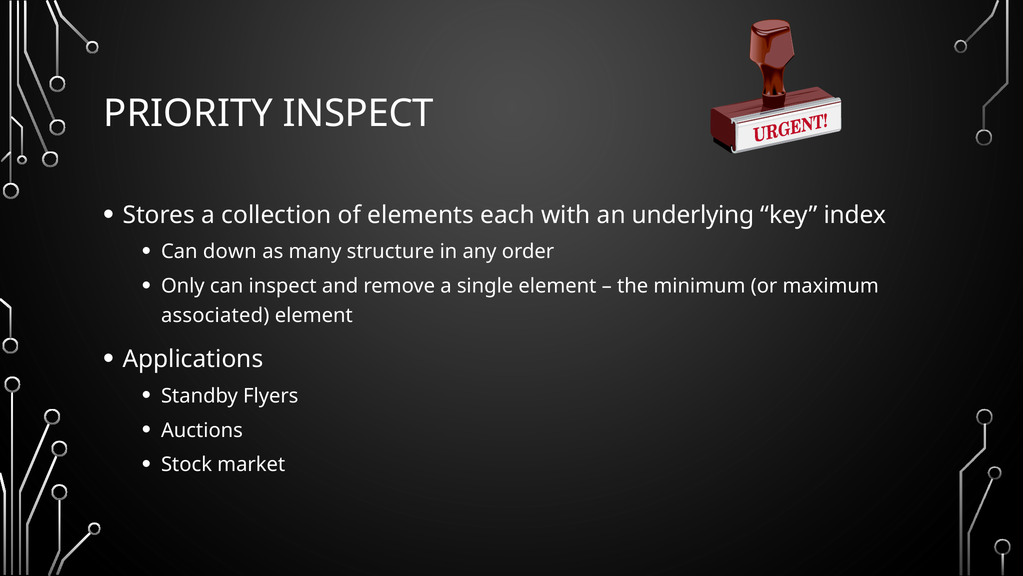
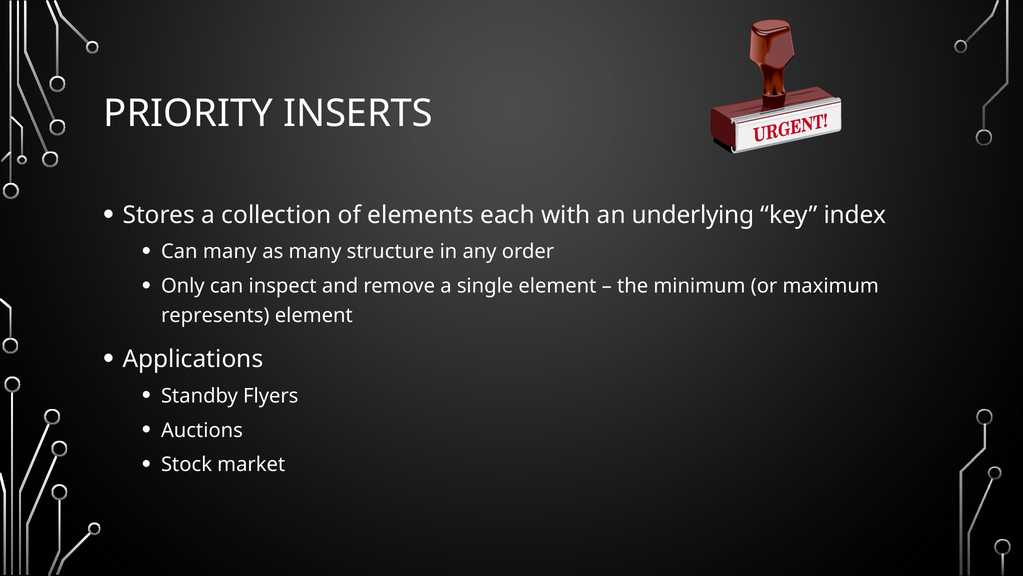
PRIORITY INSPECT: INSPECT -> INSERTS (358, 114)
Can down: down -> many (230, 252)
associated: associated -> represents (215, 315)
